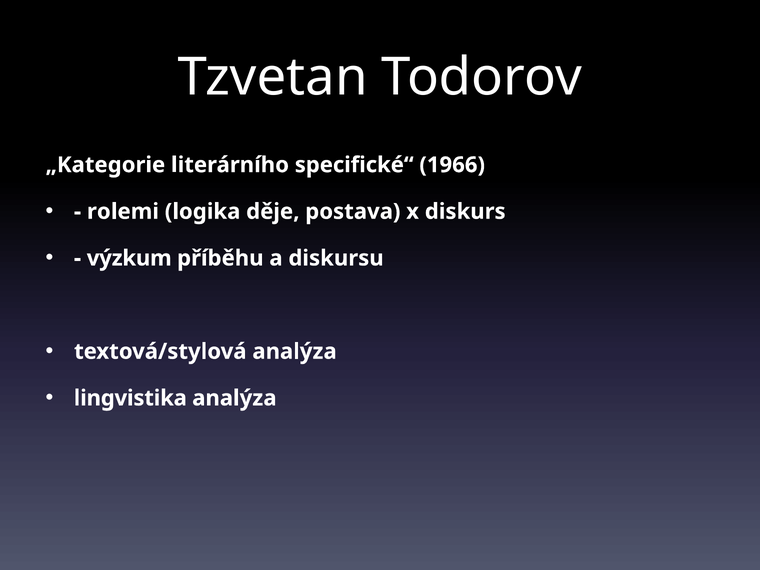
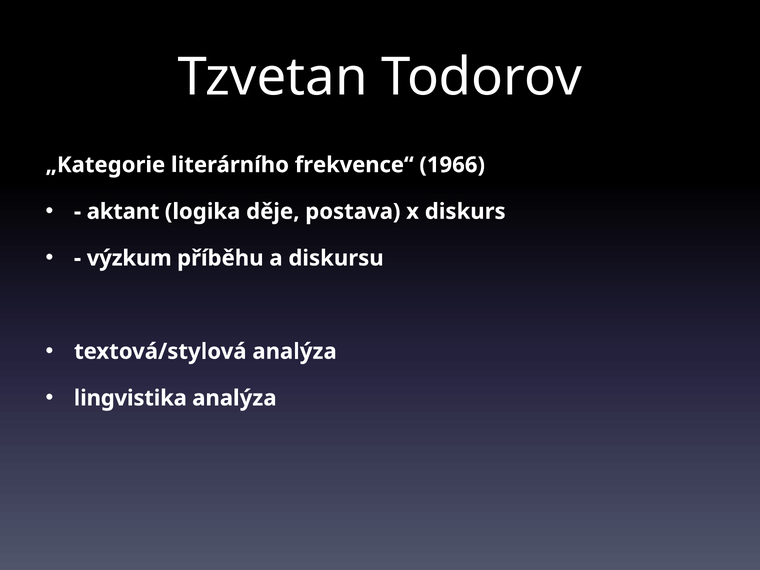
specifické“: specifické“ -> frekvence“ (354, 165)
rolemi: rolemi -> aktant (123, 212)
